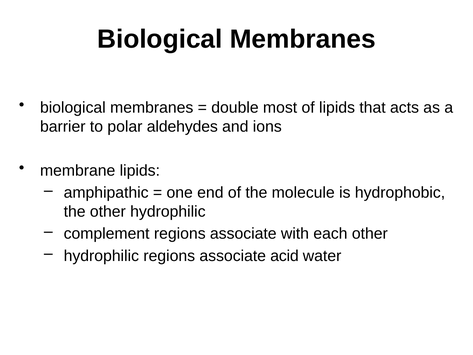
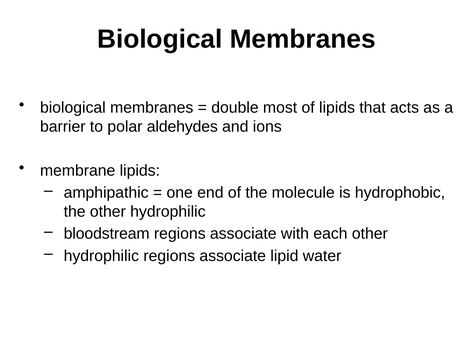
complement: complement -> bloodstream (107, 234)
acid: acid -> lipid (284, 256)
